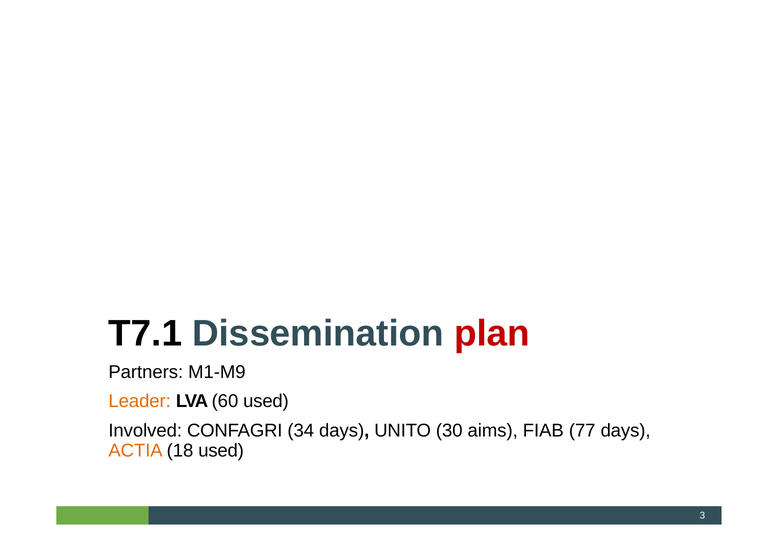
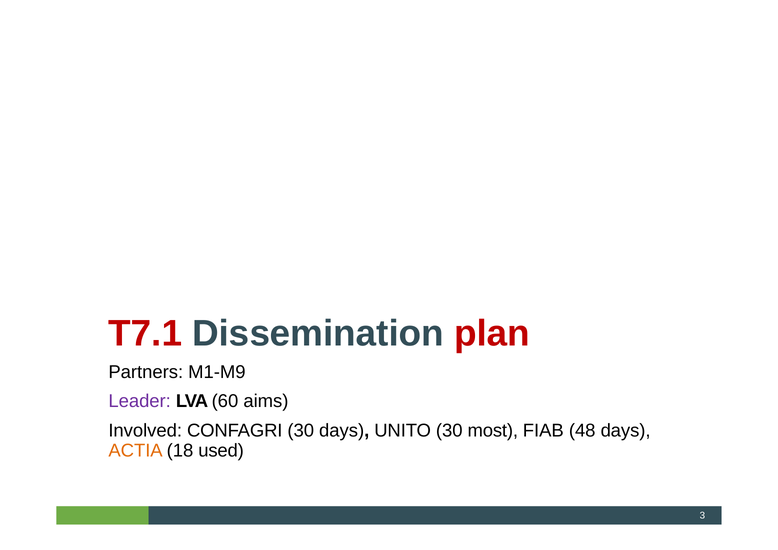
T7.1 colour: black -> red (145, 333)
Leader colour: orange -> purple (140, 401)
60 used: used -> aims (266, 401)
CONFAGRI 34: 34 -> 30 (301, 431)
aims: aims -> most (493, 431)
77: 77 -> 48 (582, 431)
